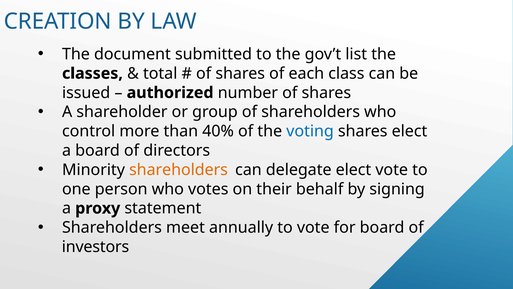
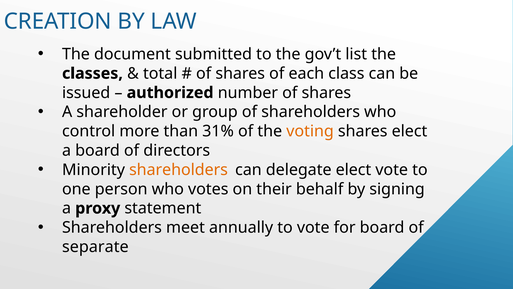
40%: 40% -> 31% (218, 131)
voting colour: blue -> orange (310, 131)
investors: investors -> separate (95, 246)
